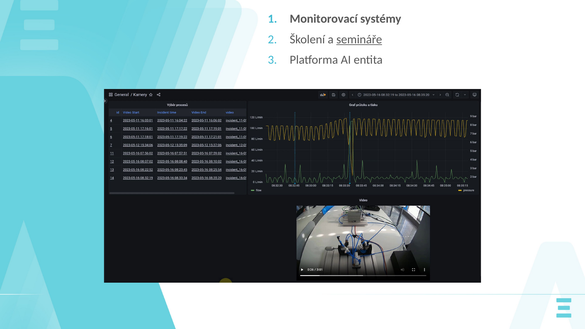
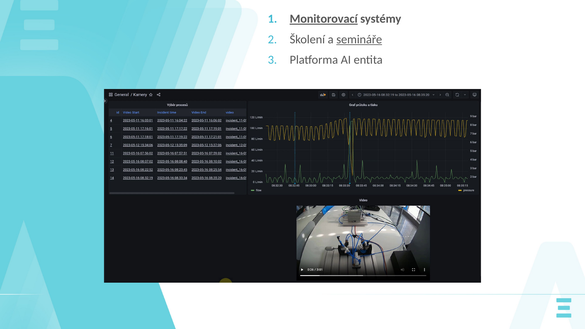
Monitorovací underline: none -> present (324, 19)
